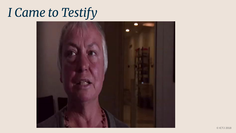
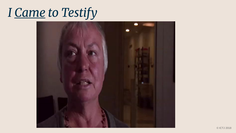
Came underline: none -> present (30, 13)
